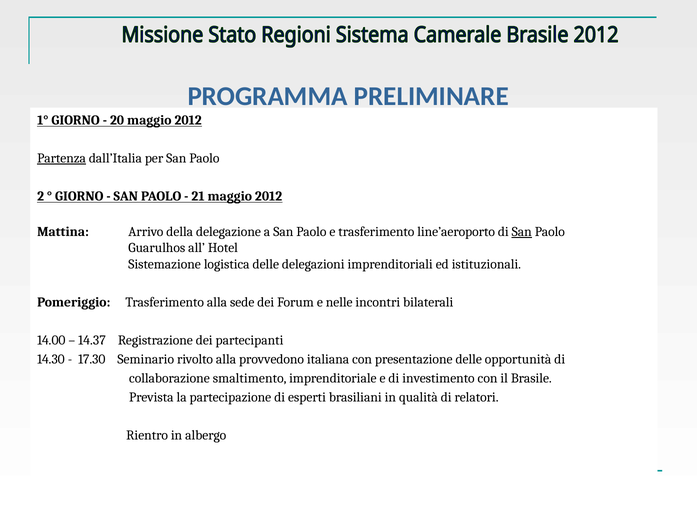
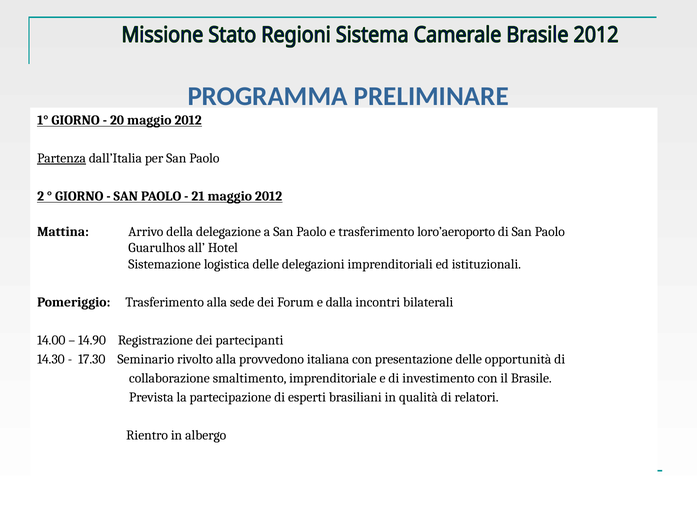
line’aeroporto: line’aeroporto -> loro’aeroporto (456, 231)
San underline: present -> none (522, 231)
nelle: nelle -> dalla (339, 302)
14.37: 14.37 -> 14.90 (92, 340)
